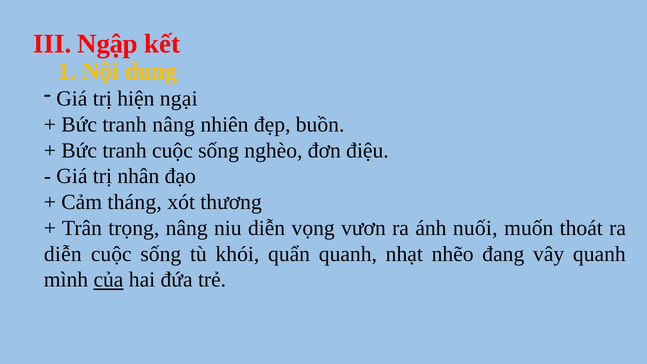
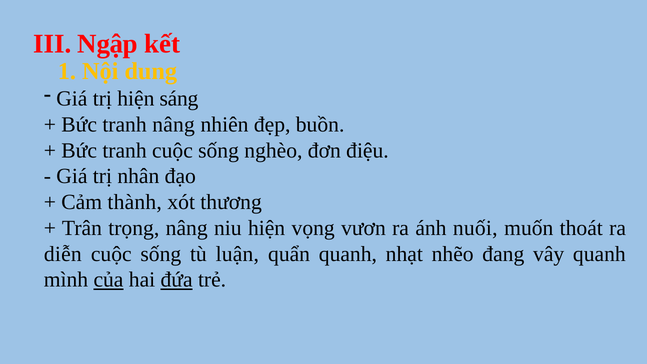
ngại: ngại -> sáng (179, 99)
tháng: tháng -> thành (135, 202)
niu diễn: diễn -> hiện (267, 228)
khói: khói -> luận (237, 254)
đứa underline: none -> present (177, 280)
